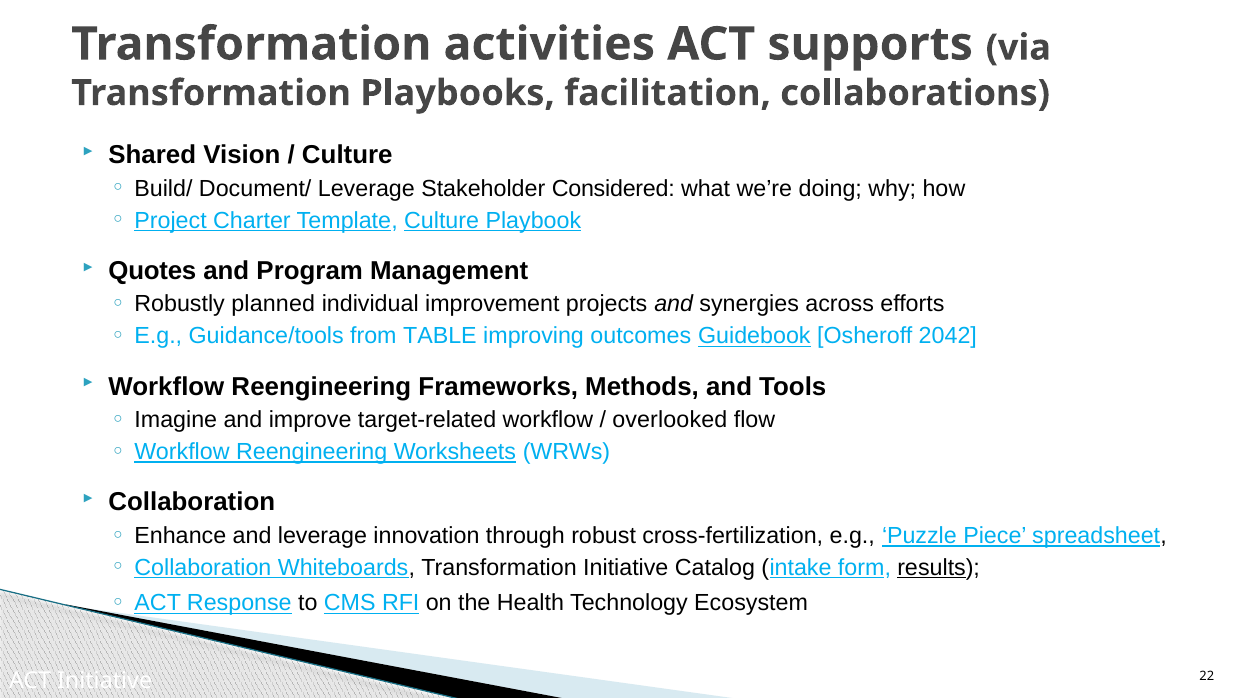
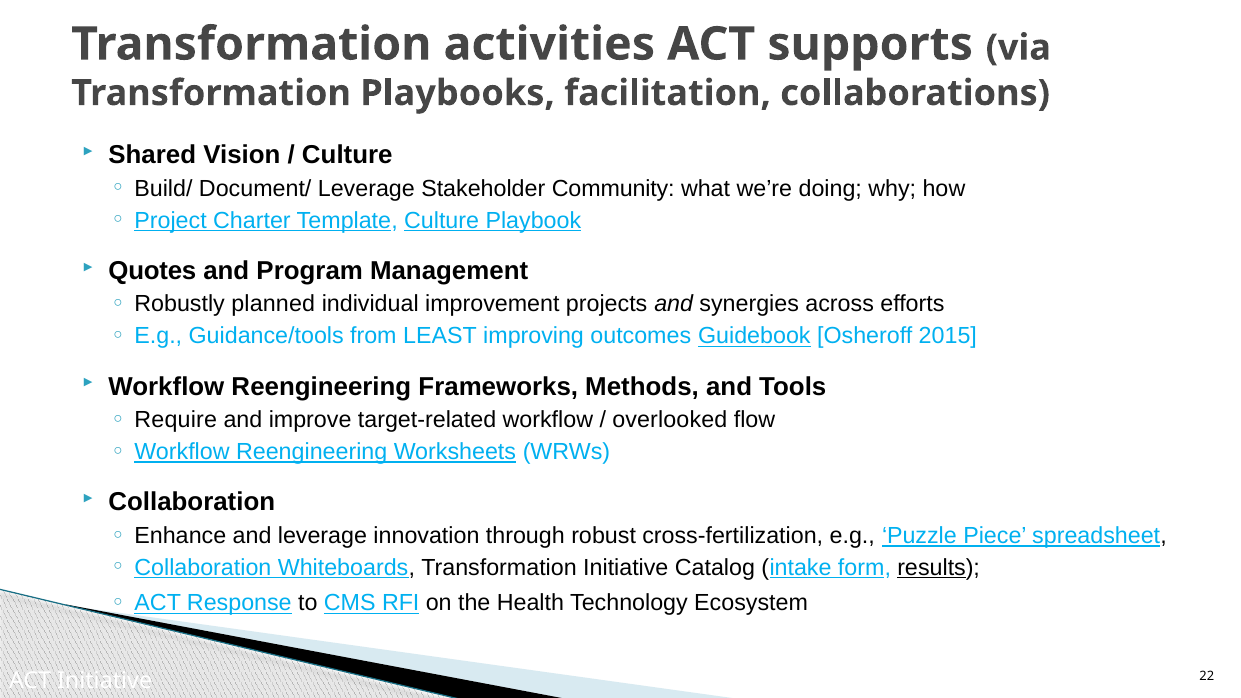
Considered: Considered -> Community (613, 189)
TABLE: TABLE -> LEAST (440, 336)
2042: 2042 -> 2015 (948, 336)
Imagine: Imagine -> Require (176, 420)
